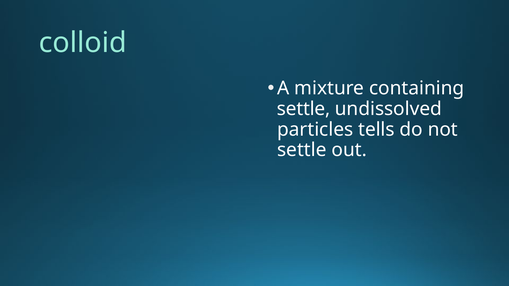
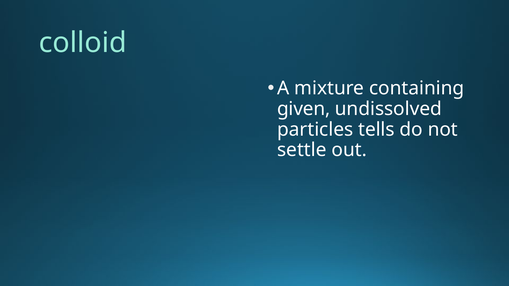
settle: settle -> given (304, 109)
